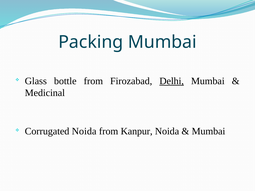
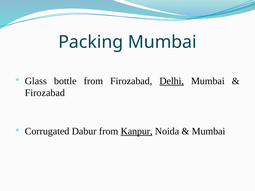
Medicinal: Medicinal -> Firozabad (45, 93)
Corrugated Noida: Noida -> Dabur (84, 131)
Kanpur underline: none -> present (137, 131)
